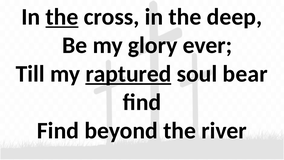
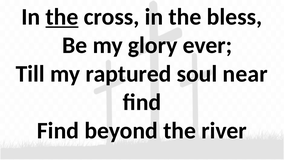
deep: deep -> bless (234, 17)
raptured underline: present -> none (128, 74)
bear: bear -> near (245, 74)
